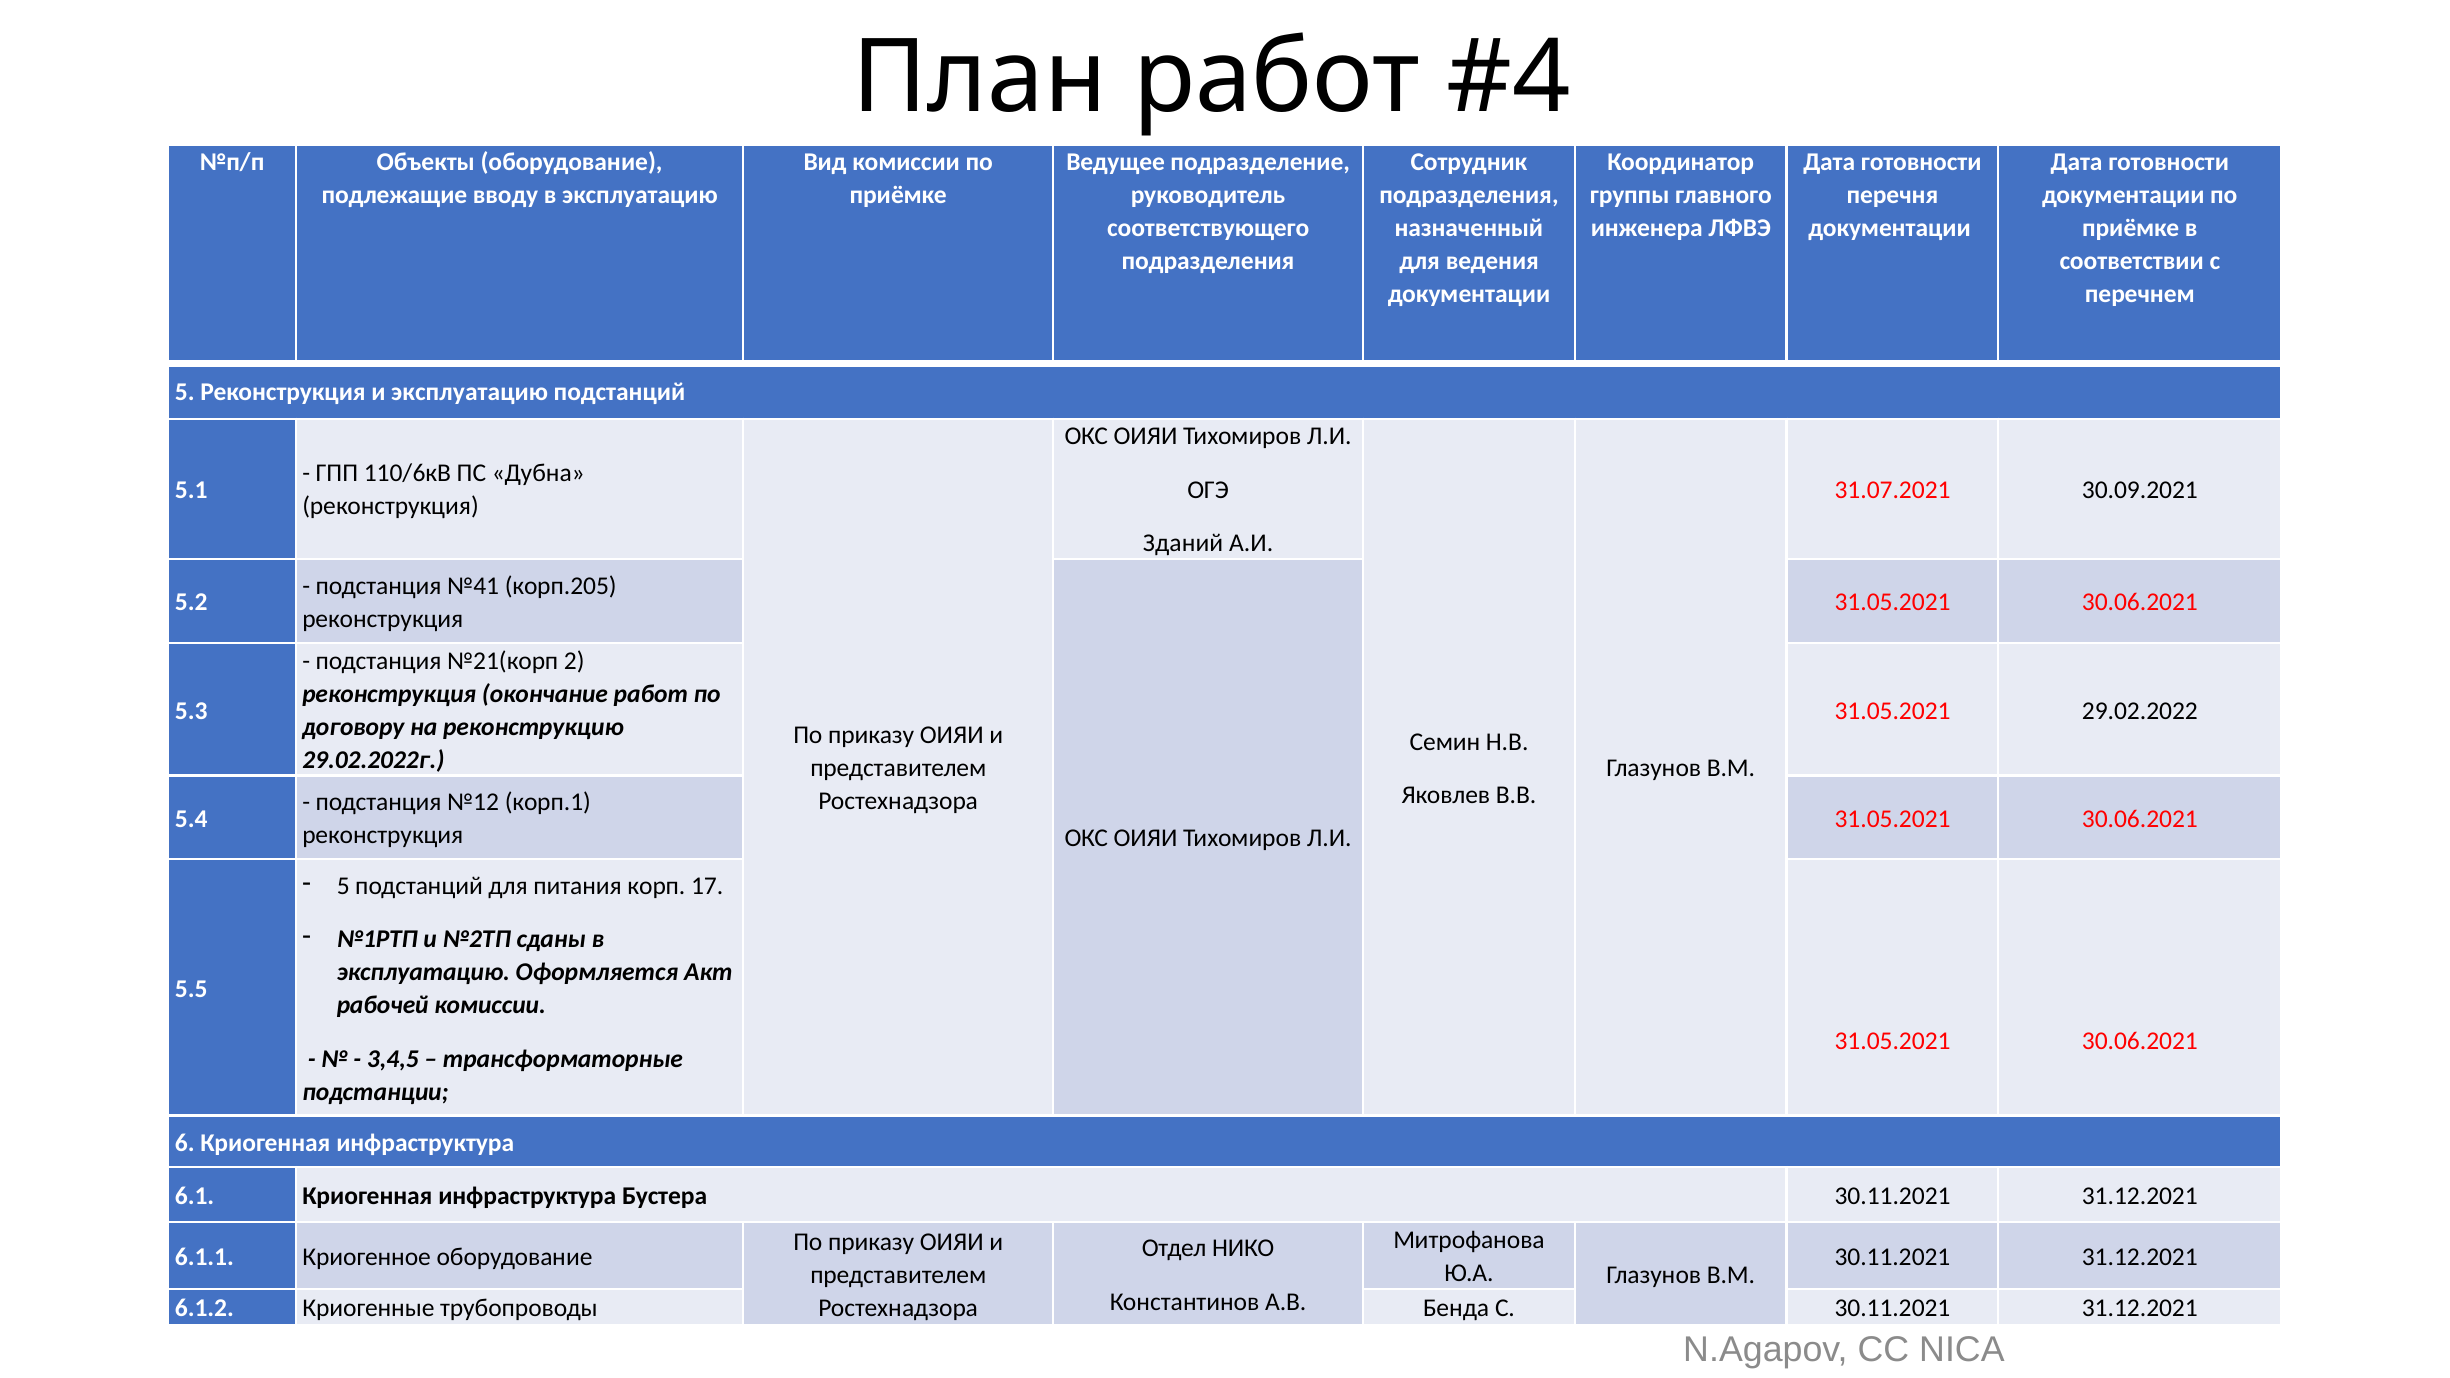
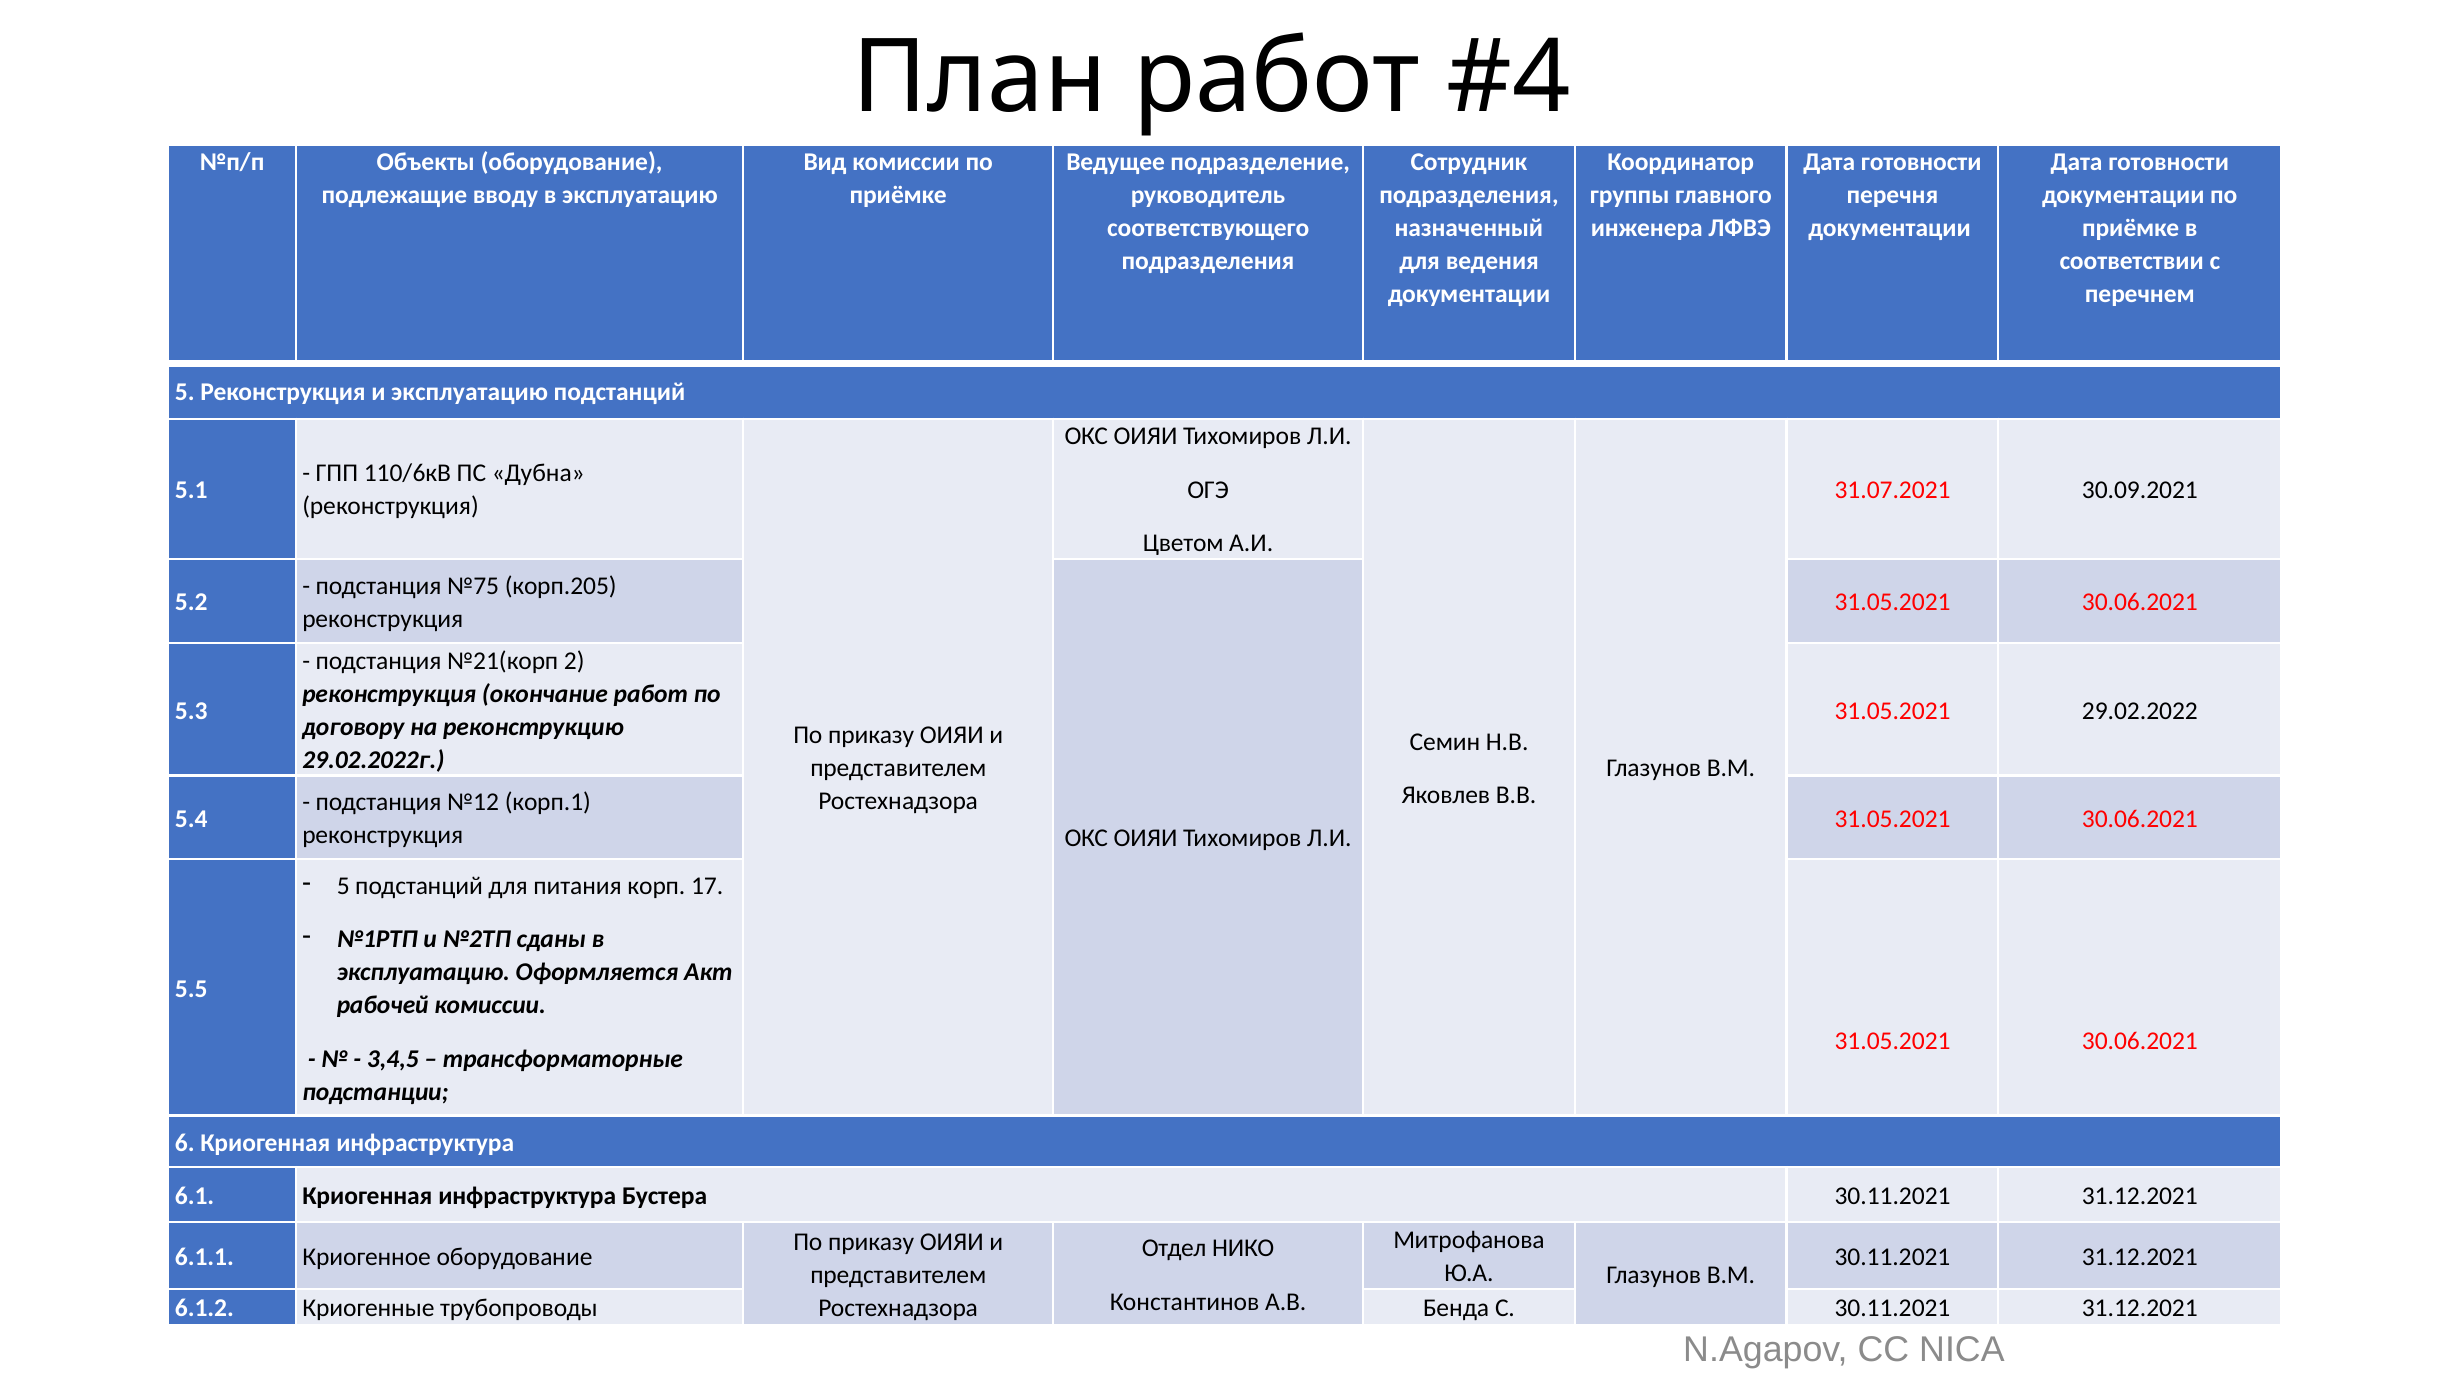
Зданий: Зданий -> Цветом (1183, 543)
№41: №41 -> №75 (473, 586)
